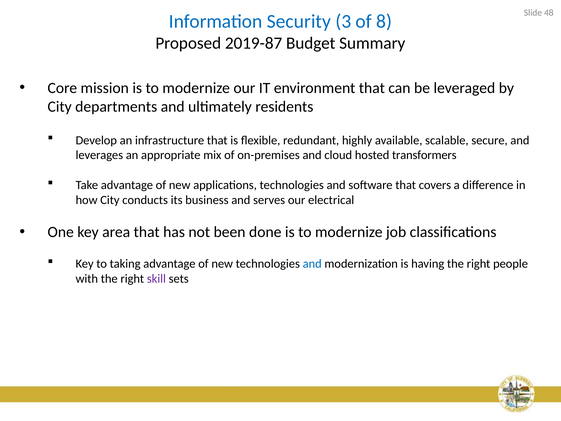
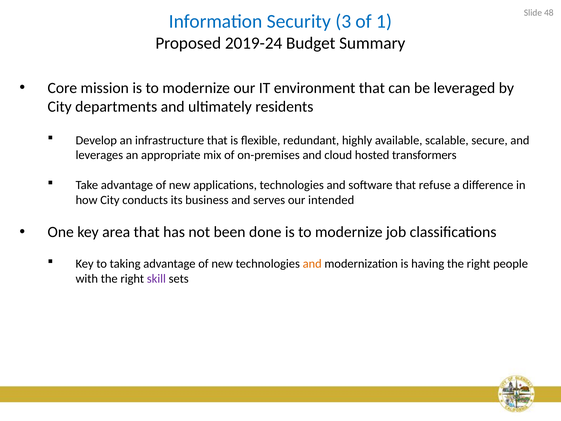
8: 8 -> 1 (384, 21)
2019-87: 2019-87 -> 2019-24 (254, 43)
covers: covers -> refuse (435, 185)
electrical: electrical -> intended (331, 200)
and colour: blue -> orange (312, 264)
